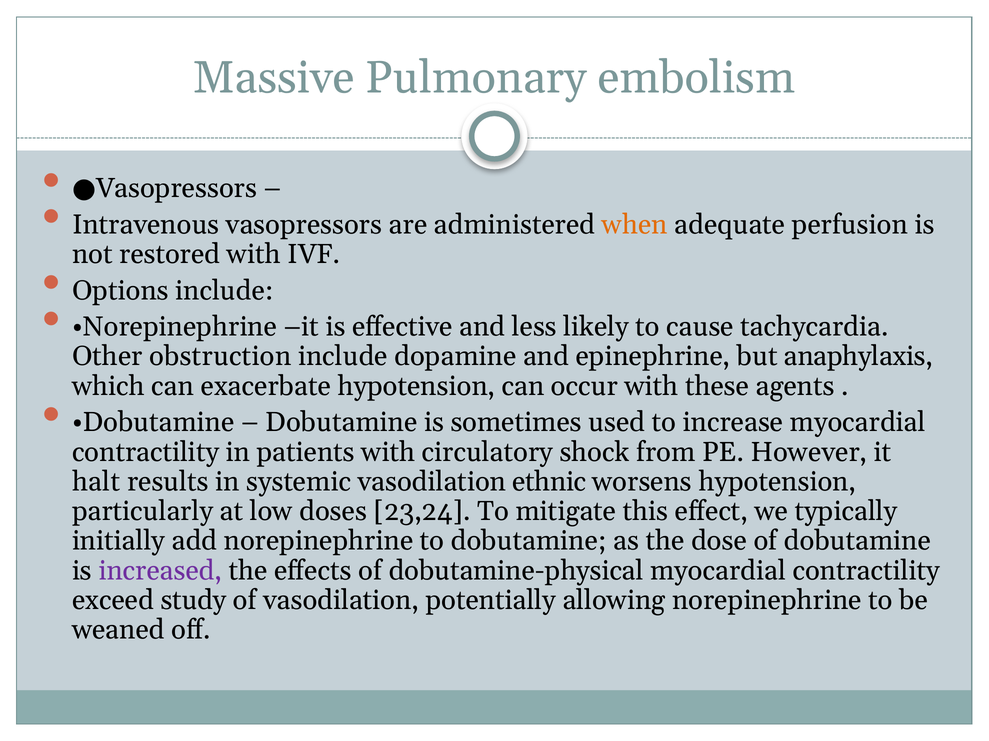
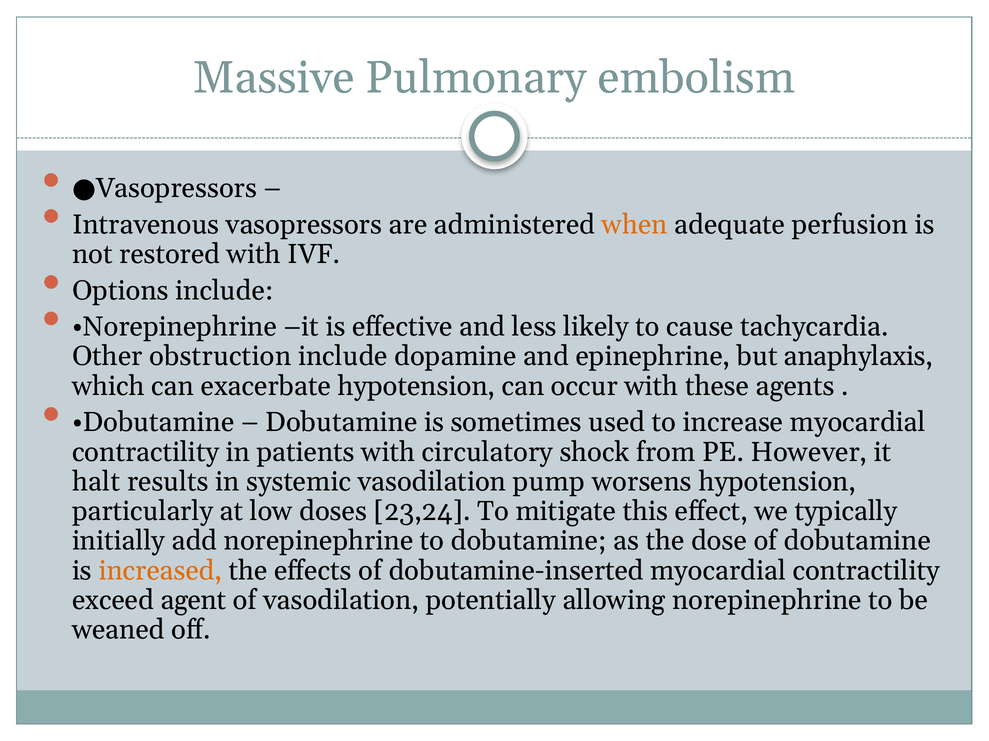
ethnic: ethnic -> pump (549, 482)
increased colour: purple -> orange (160, 571)
dobutamine-physical: dobutamine-physical -> dobutamine-inserted (516, 571)
study: study -> agent (194, 601)
